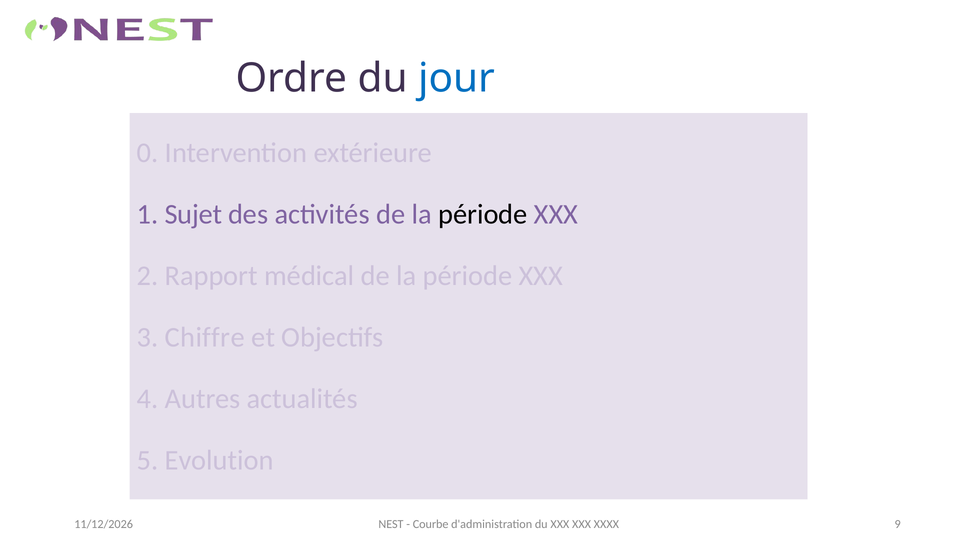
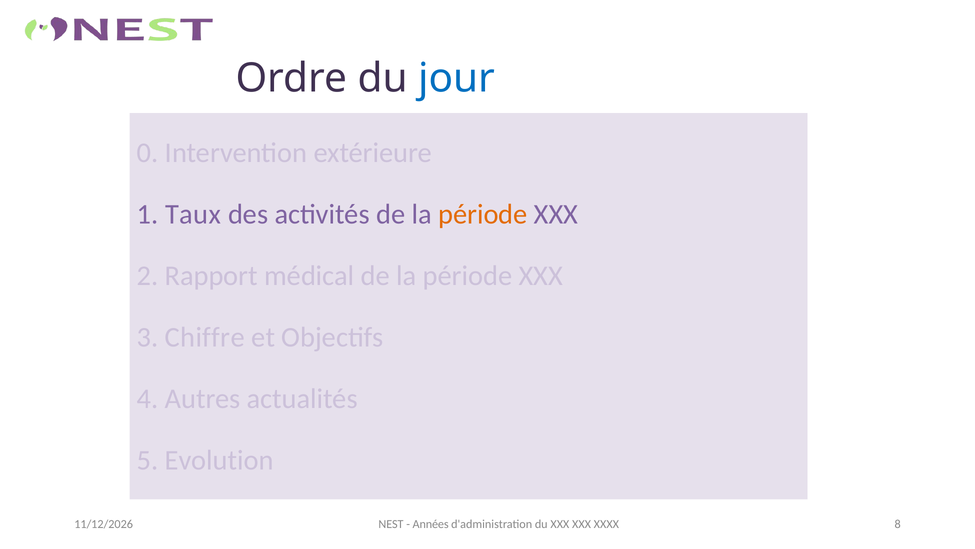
Sujet: Sujet -> Taux (193, 214)
période colour: black -> orange (483, 214)
9: 9 -> 8 (898, 524)
Courbe: Courbe -> Années (431, 524)
